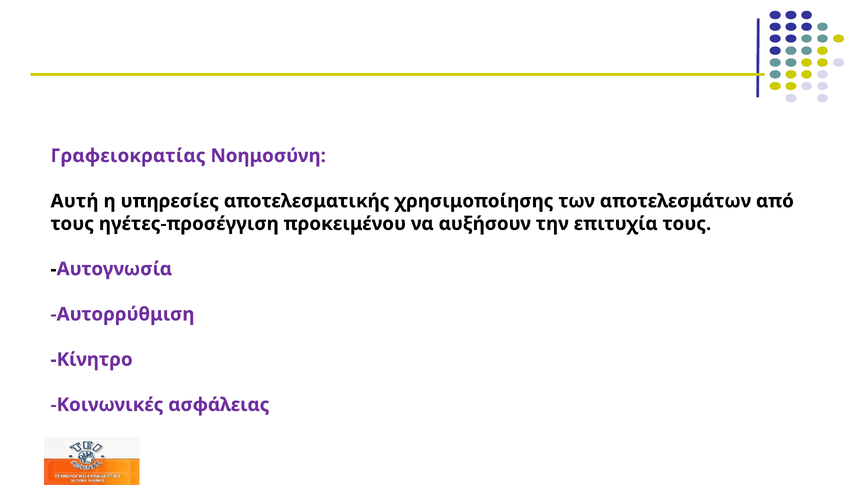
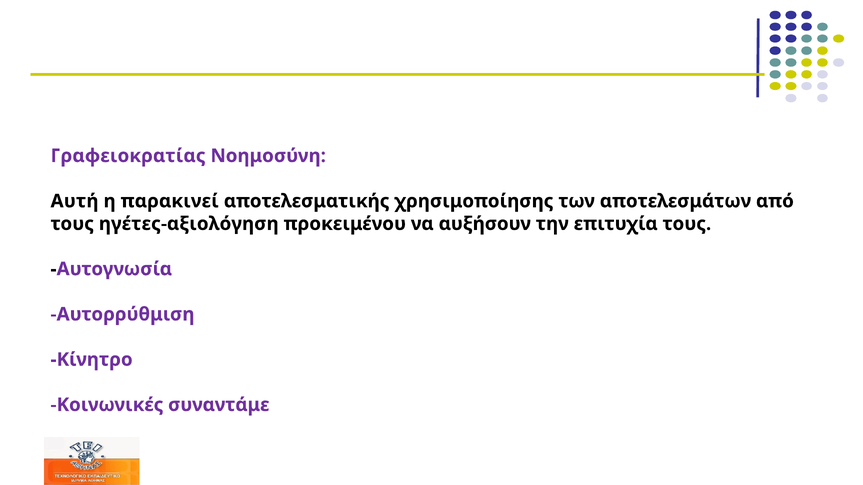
υπηρεσίες: υπηρεσίες -> παρακινεί (170, 201)
ηγέτες-προσέγγιση: ηγέτες-προσέγγιση -> ηγέτες-αξιολόγηση (189, 224)
ασφάλειας: ασφάλειας -> συναντάμε (219, 405)
